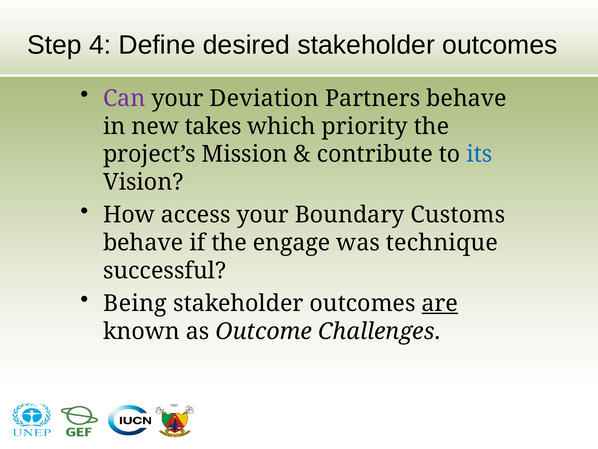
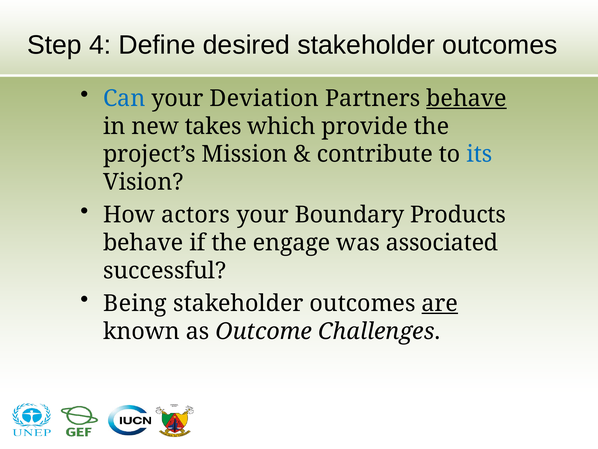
Can colour: purple -> blue (124, 98)
behave underline: none -> present (467, 98)
priority: priority -> provide (365, 126)
access: access -> actors (196, 215)
Customs: Customs -> Products (458, 215)
technique: technique -> associated (442, 243)
